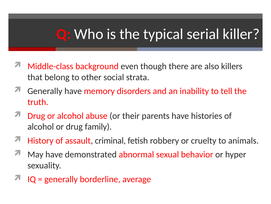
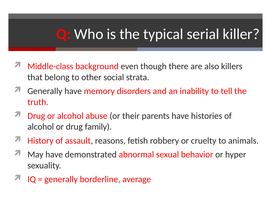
criminal: criminal -> reasons (110, 140)
